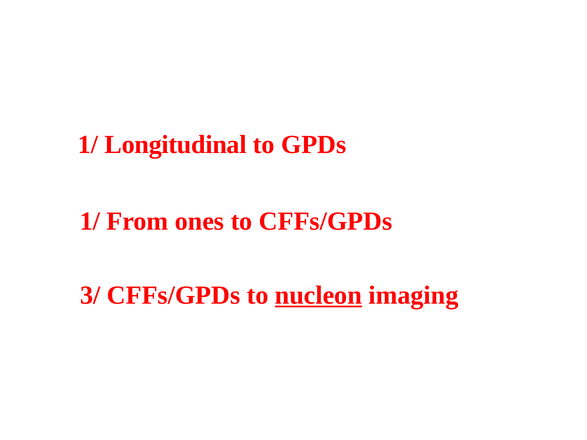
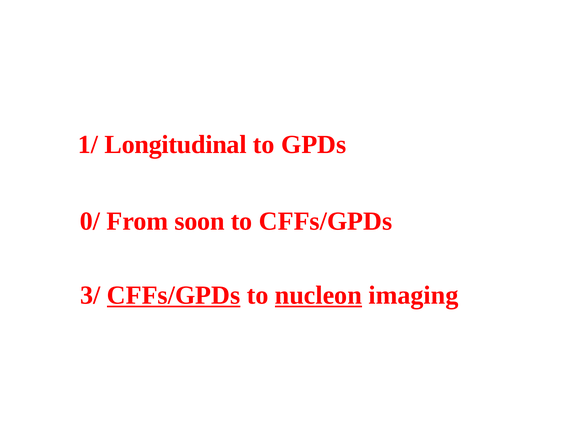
1/: 1/ -> 0/ (90, 221)
ones: ones -> soon (200, 221)
CFFs/GPDs underline: none -> present (174, 295)
